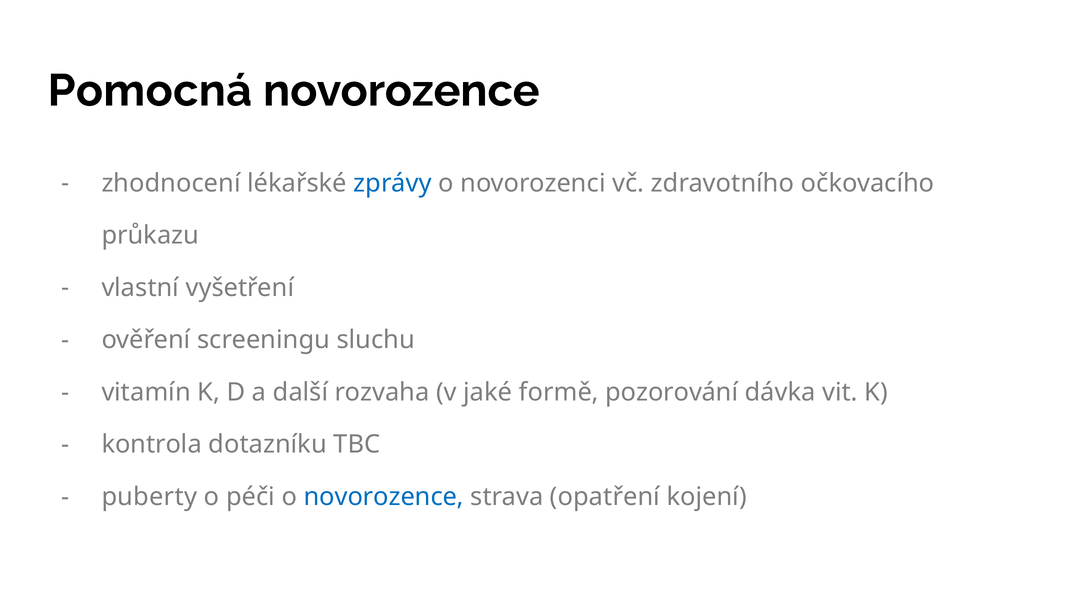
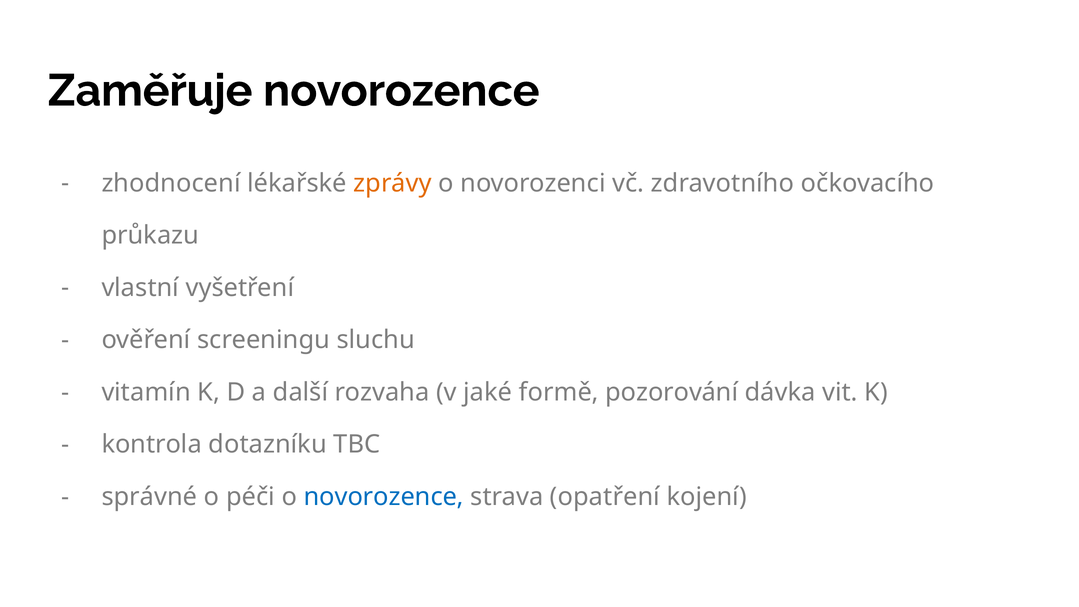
Pomocná: Pomocná -> Zaměřuje (150, 91)
zprávy colour: blue -> orange (393, 183)
puberty: puberty -> správné (149, 497)
